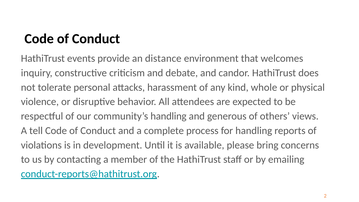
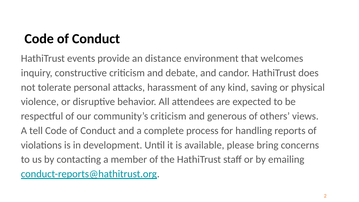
whole: whole -> saving (264, 87)
community’s handling: handling -> criticism (168, 116)
